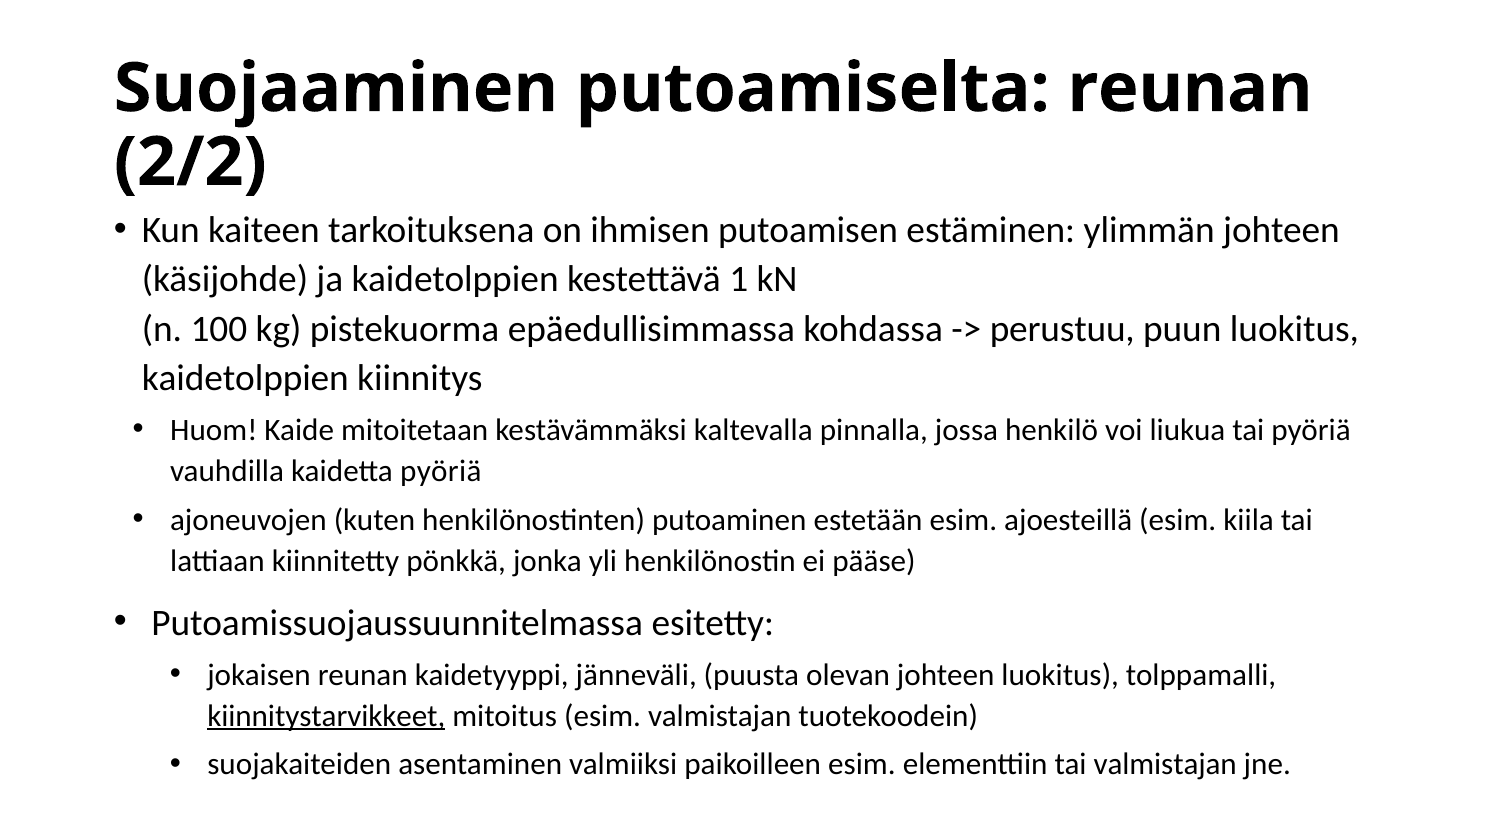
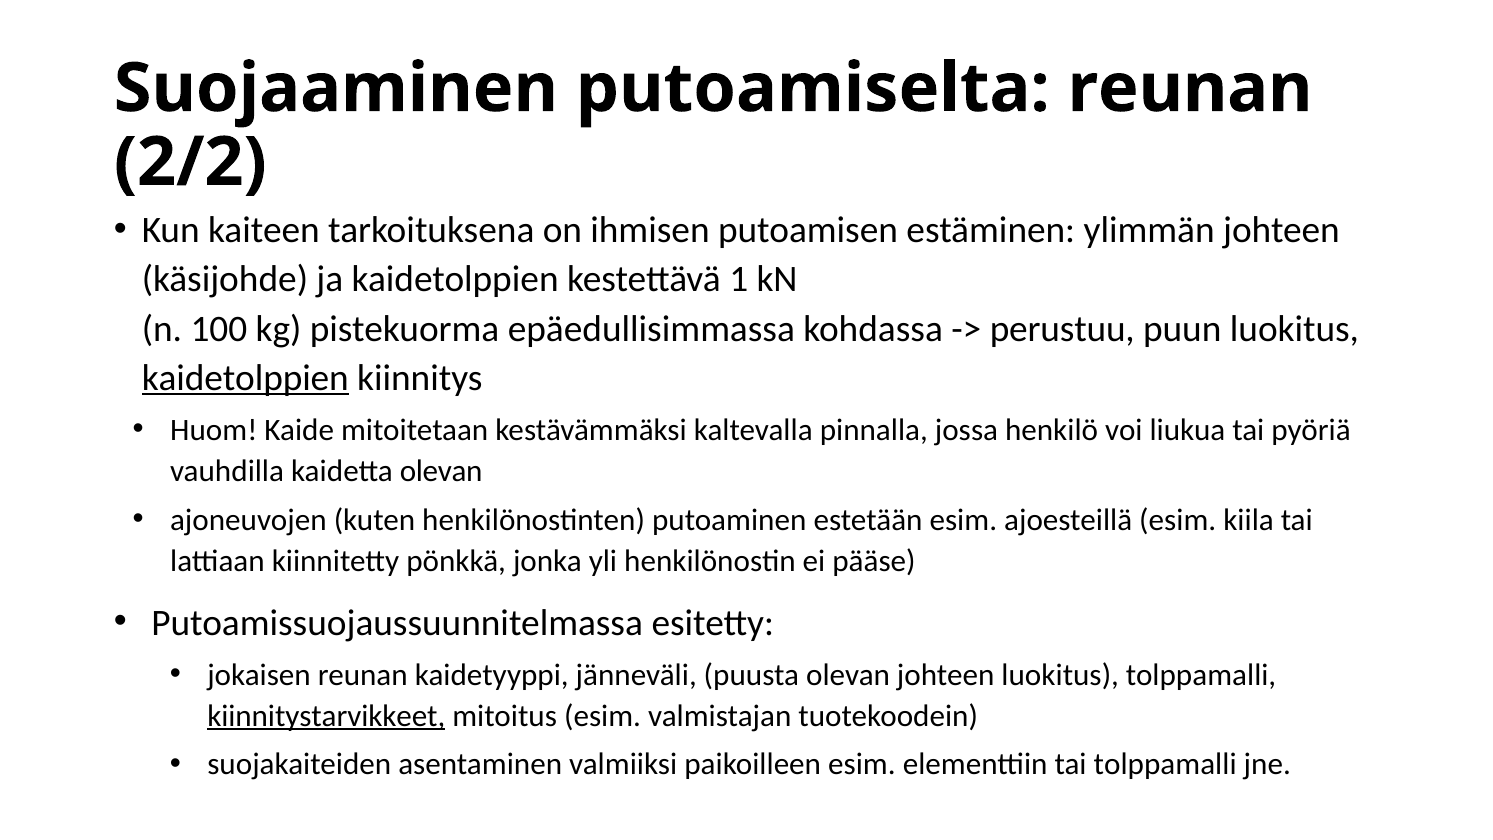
kaidetolppien underline: none -> present (245, 378)
kaidetta pyöriä: pyöriä -> olevan (441, 471)
tai valmistajan: valmistajan -> tolppamalli (1165, 765)
